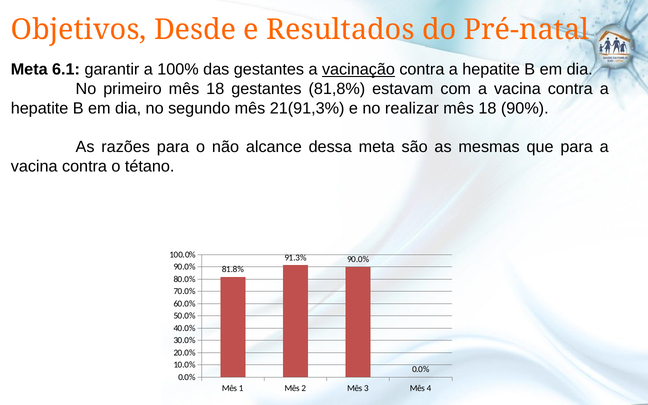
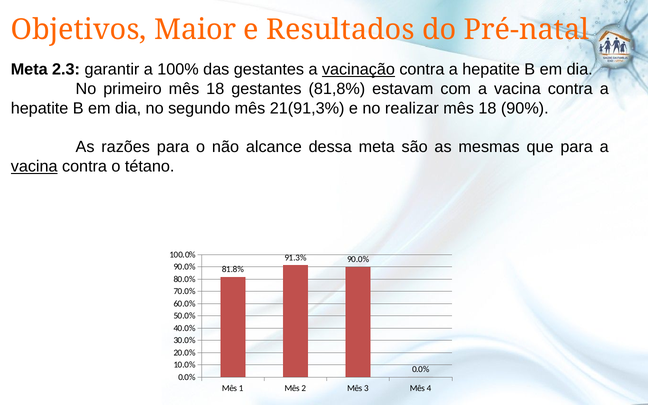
Desde: Desde -> Maior (195, 30)
6.1: 6.1 -> 2.3 (66, 69)
vacina underline: none -> present (34, 167)
